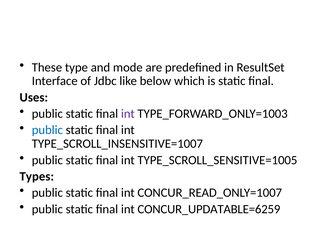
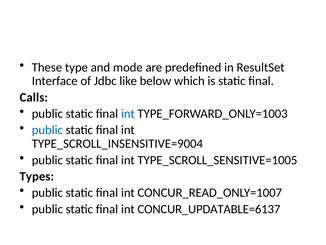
Uses: Uses -> Calls (34, 97)
int colour: purple -> blue (128, 113)
TYPE_SCROLL_INSENSITIVE=1007: TYPE_SCROLL_INSENSITIVE=1007 -> TYPE_SCROLL_INSENSITIVE=9004 (117, 143)
CONCUR_UPDATABLE=6259: CONCUR_UPDATABLE=6259 -> CONCUR_UPDATABLE=6137 (209, 209)
